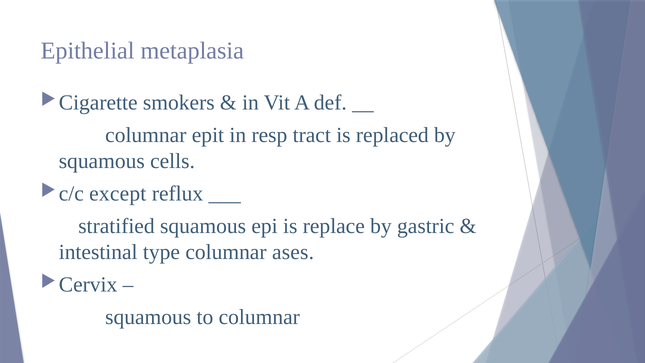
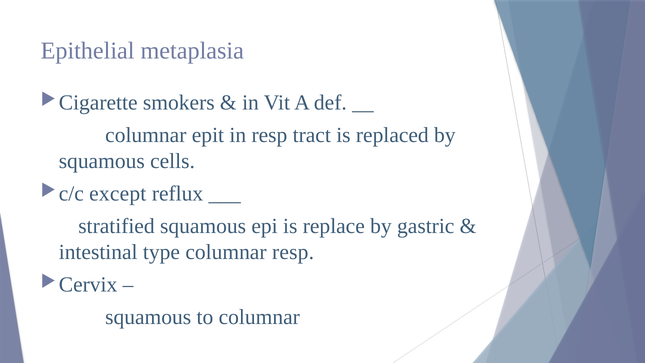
columnar ases: ases -> resp (293, 252)
